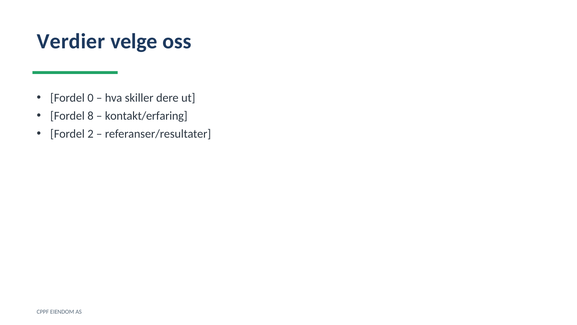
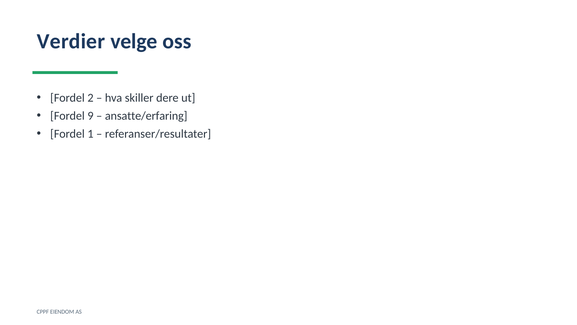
0: 0 -> 2 (90, 98)
8: 8 -> 9 (90, 116)
kontakt/erfaring: kontakt/erfaring -> ansatte/erfaring (146, 116)
2: 2 -> 1 (90, 134)
